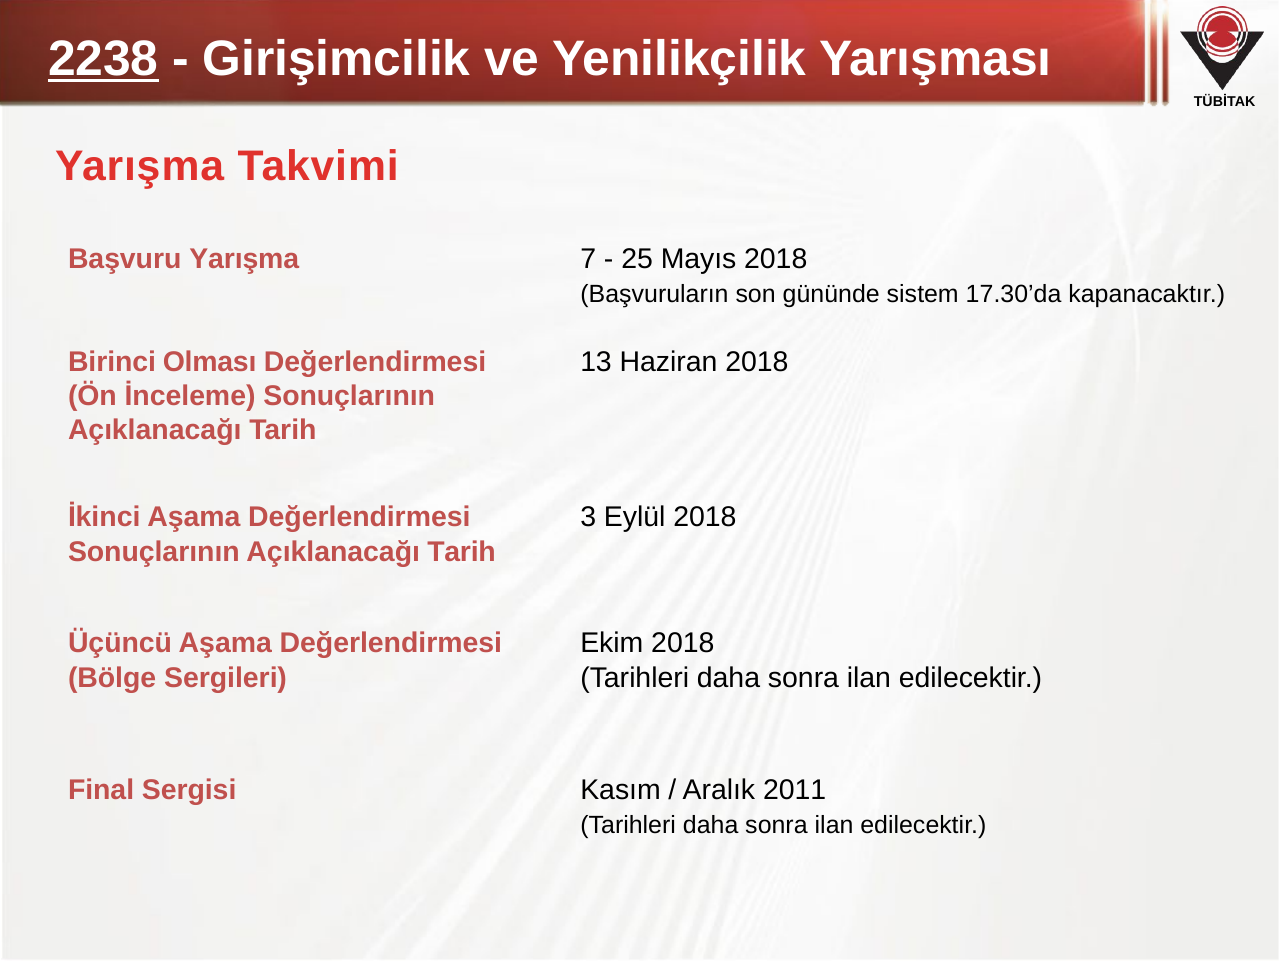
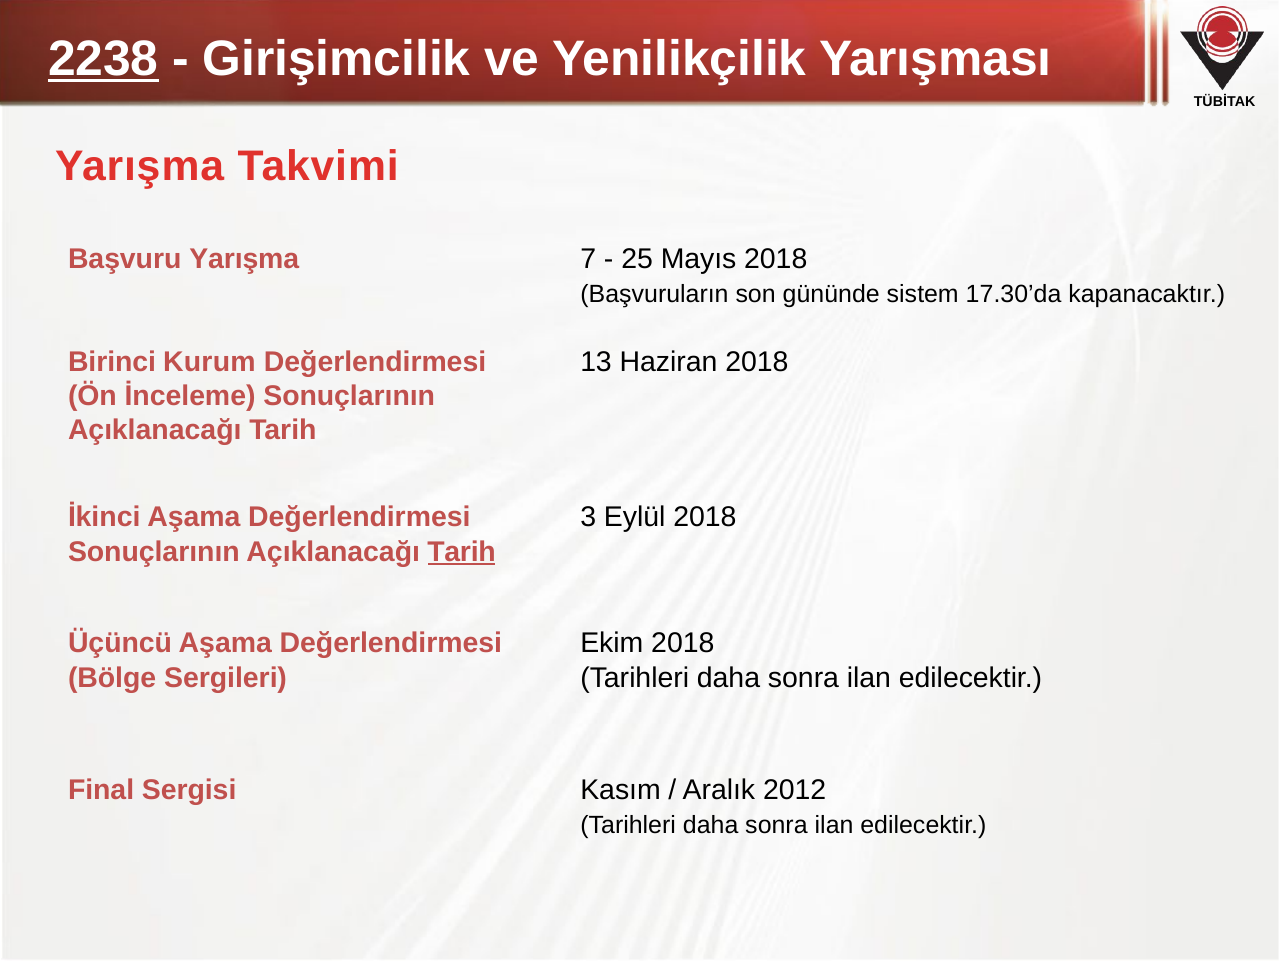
Olması: Olması -> Kurum (209, 362)
Tarih underline: none -> present (462, 552)
2011: 2011 -> 2012 (795, 790)
